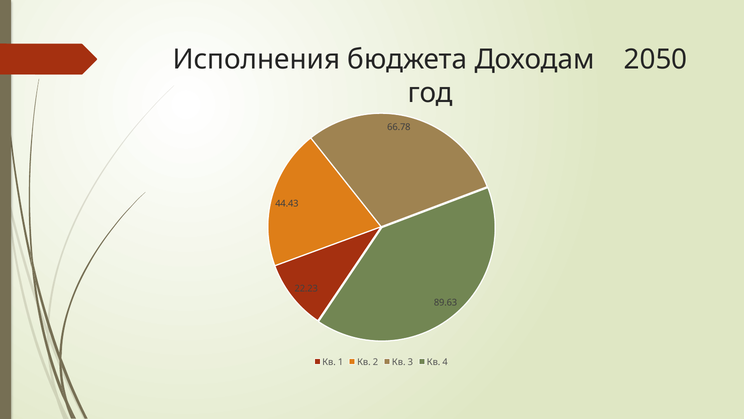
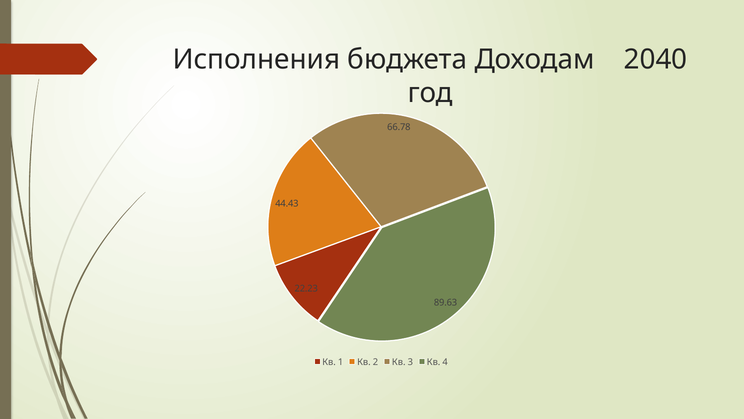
2050: 2050 -> 2040 (656, 60)
